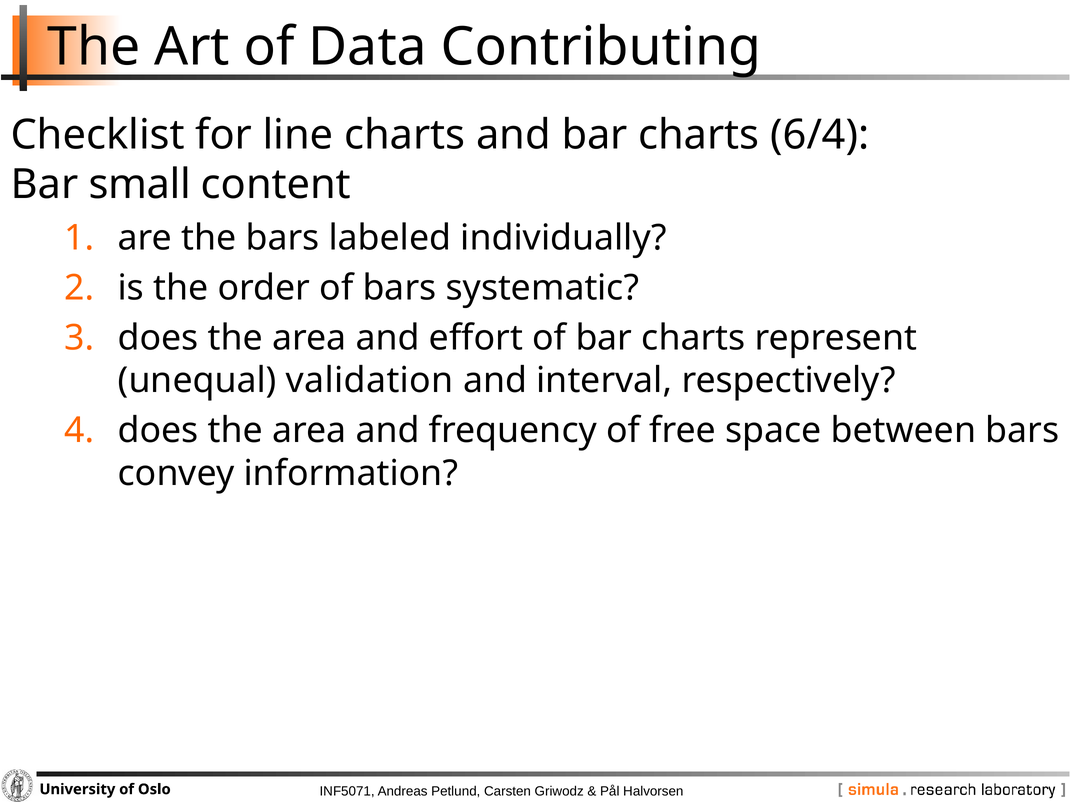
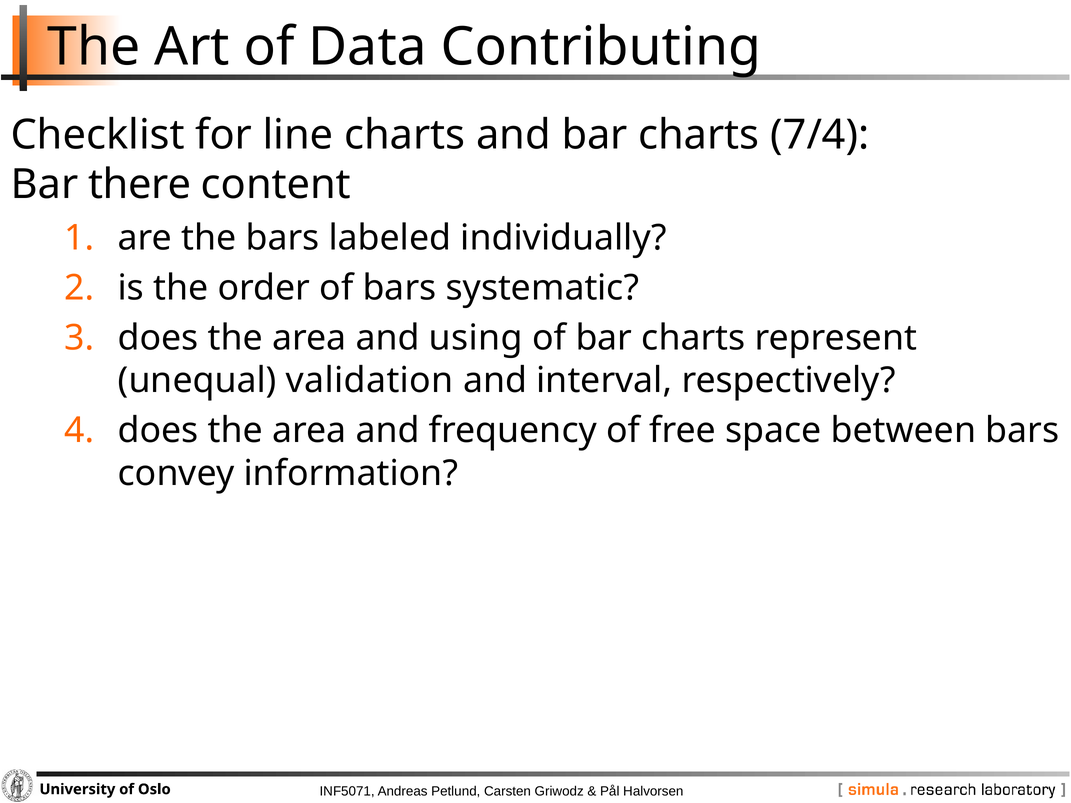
6/4: 6/4 -> 7/4 (820, 135)
small: small -> there (140, 185)
effort: effort -> using (476, 338)
